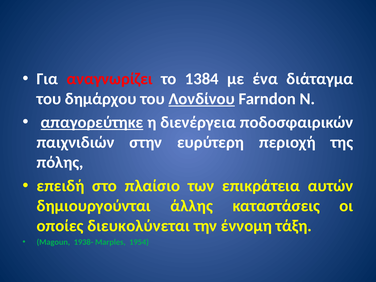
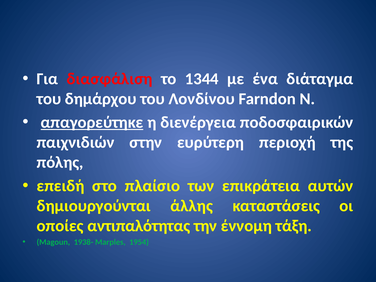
αναγνωρίζει: αναγνωρίζει -> διασφάλιση (110, 79)
1384: 1384 -> 1344 (202, 79)
Λονδίνου underline: present -> none (202, 99)
διευκολύνεται: διευκολύνεται -> αντιπαλότητας (139, 226)
